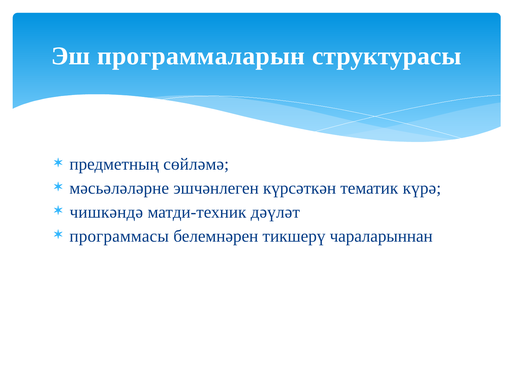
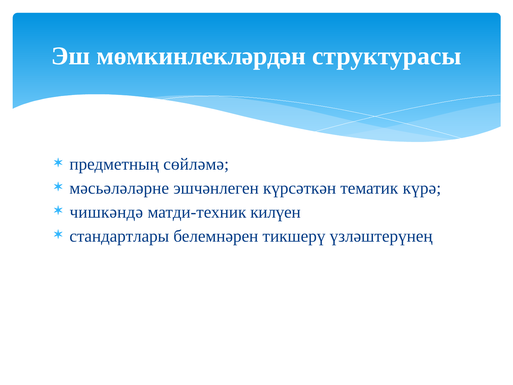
программаларын: программаларын -> мөмкинлекләрдән (201, 56)
дәүләт: дәүләт -> килүен (275, 212)
программасы: программасы -> стандартлары (119, 236)
чараларыннан: чараларыннан -> үзләштерүнең (381, 236)
